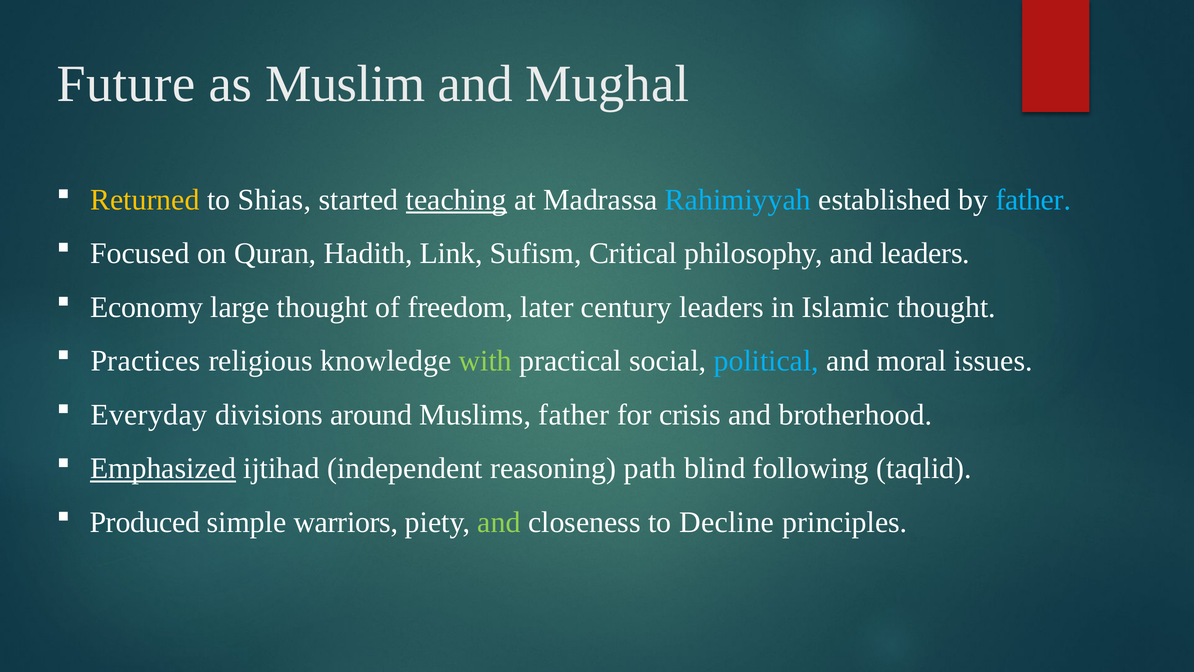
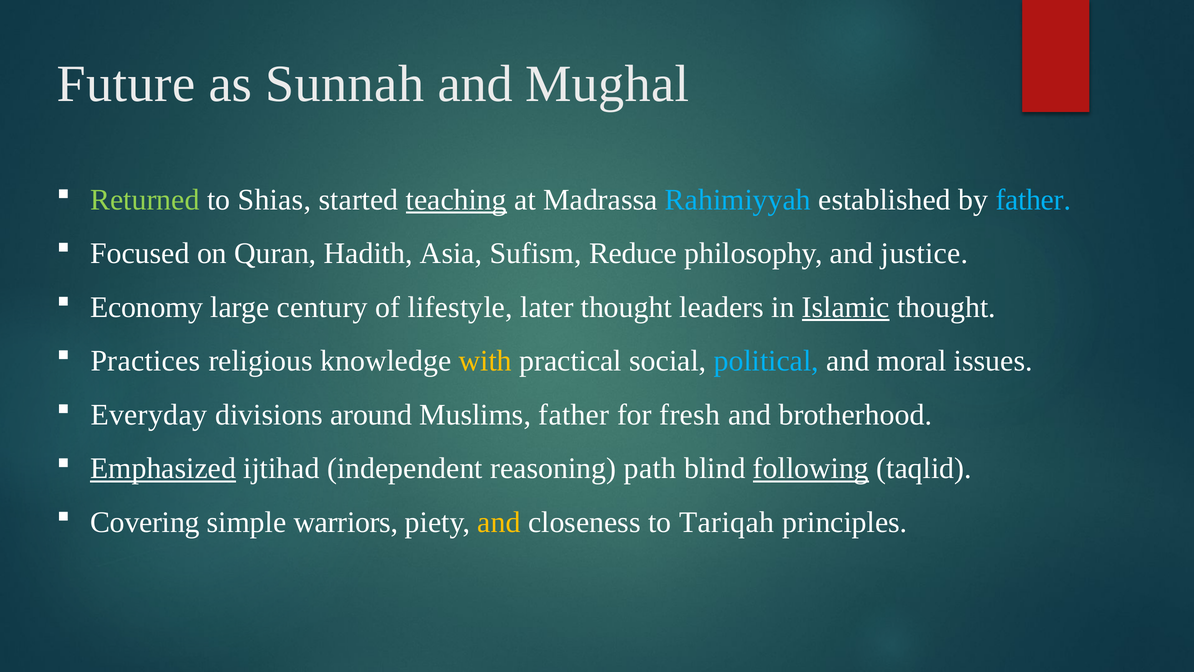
Muslim: Muslim -> Sunnah (345, 84)
Returned colour: yellow -> light green (145, 200)
Link: Link -> Asia (451, 253)
Critical: Critical -> Reduce (633, 253)
and leaders: leaders -> justice (925, 253)
large thought: thought -> century (322, 307)
freedom: freedom -> lifestyle (460, 307)
later century: century -> thought (626, 307)
Islamic underline: none -> present (846, 307)
with colour: light green -> yellow (485, 361)
crisis: crisis -> fresh (690, 415)
following underline: none -> present (811, 468)
Produced: Produced -> Covering (145, 522)
and colour: light green -> yellow (499, 522)
Decline: Decline -> Tariqah (727, 522)
